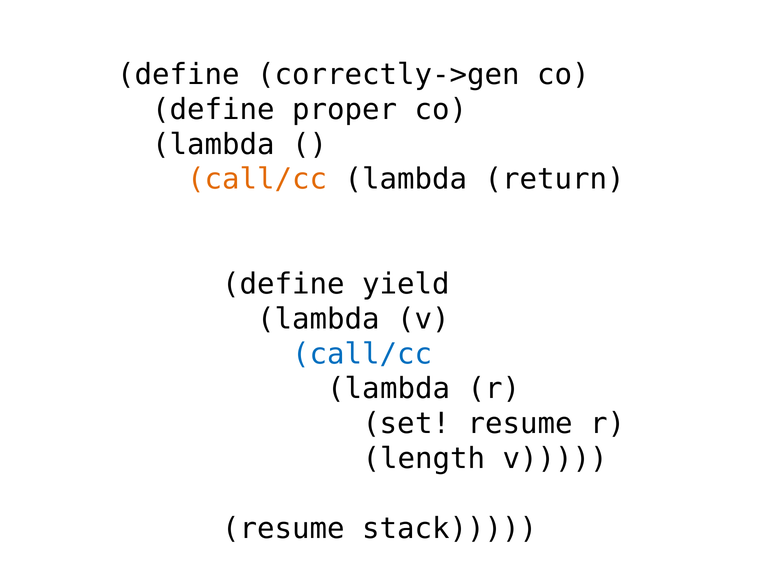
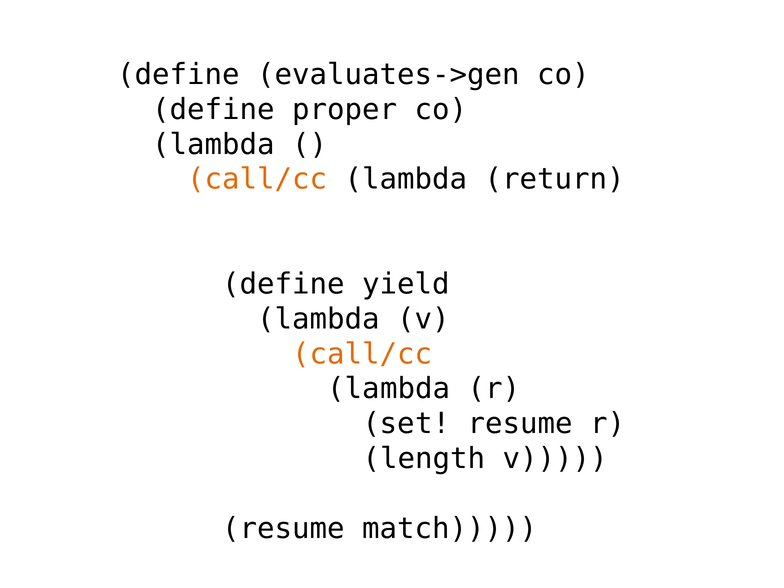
correctly->gen: correctly->gen -> evaluates->gen (389, 75)
call/cc colour: blue -> orange (362, 354)
stack: stack -> match (450, 529)
